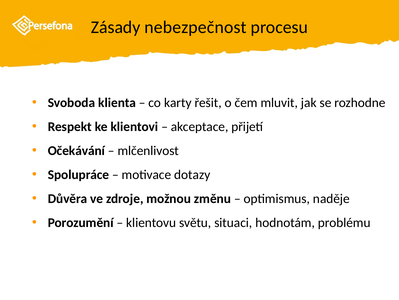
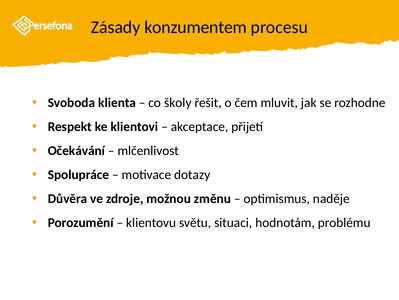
nebezpečnost: nebezpečnost -> konzumentem (196, 27)
karty: karty -> školy (178, 103)
